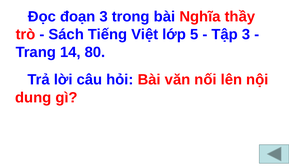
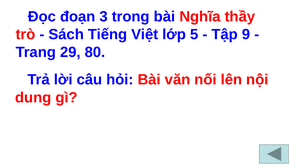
Tập 3: 3 -> 9 (246, 34)
14: 14 -> 29 (70, 52)
